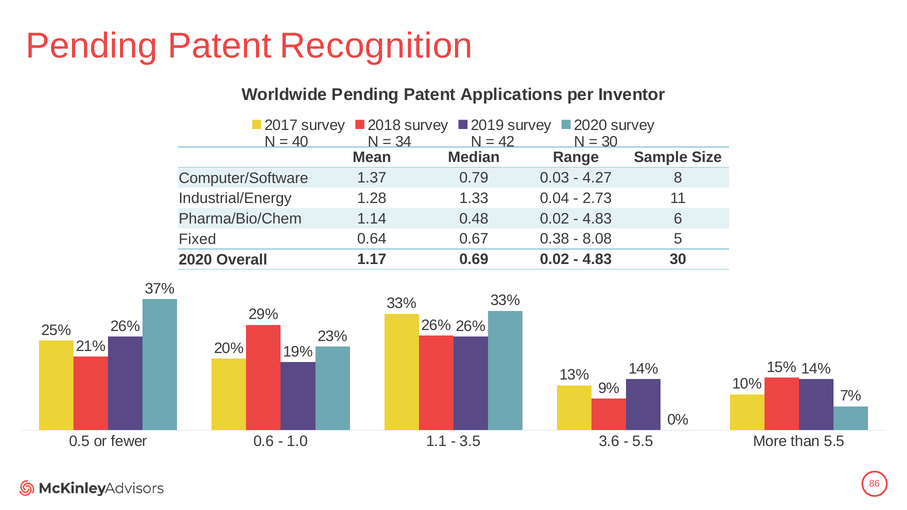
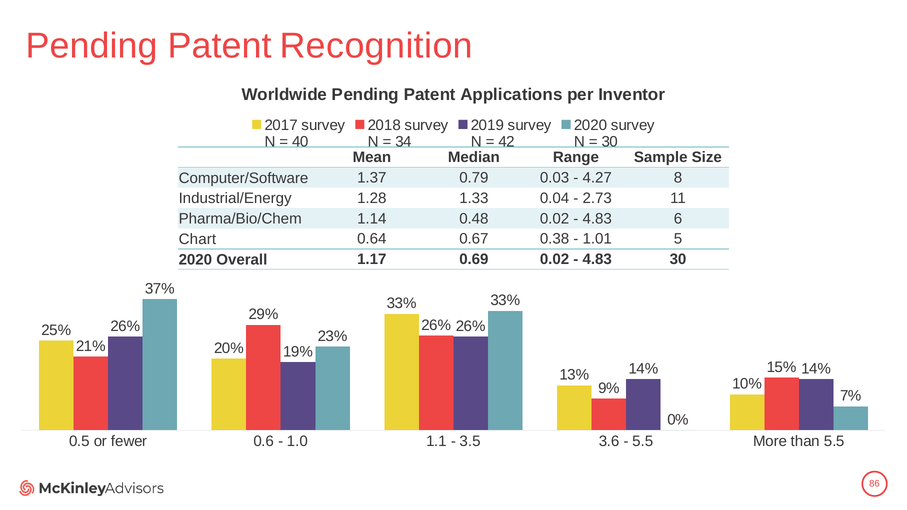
Fixed: Fixed -> Chart (197, 239)
8.08: 8.08 -> 1.01 (597, 239)
